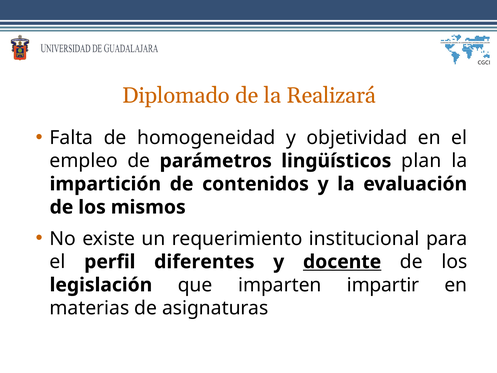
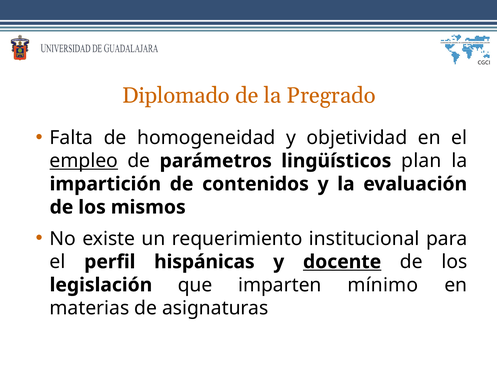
Realizará: Realizará -> Pregrado (331, 96)
empleo underline: none -> present (84, 161)
diferentes: diferentes -> hispánicas (204, 262)
impartir: impartir -> mínimo (383, 285)
